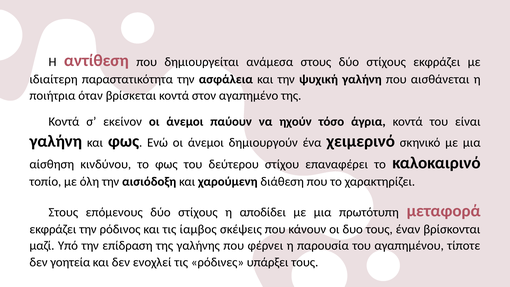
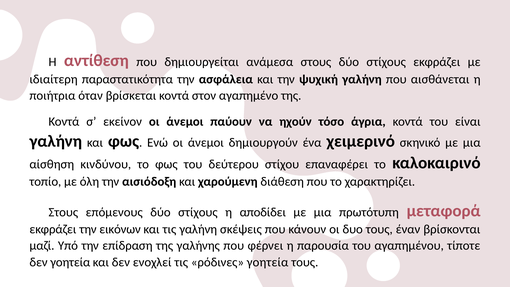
ρόδινος: ρόδινος -> εικόνων (120, 229)
τις ίαμβος: ίαμβος -> γαλήνη (198, 229)
ρόδινες υπάρξει: υπάρξει -> γοητεία (268, 262)
